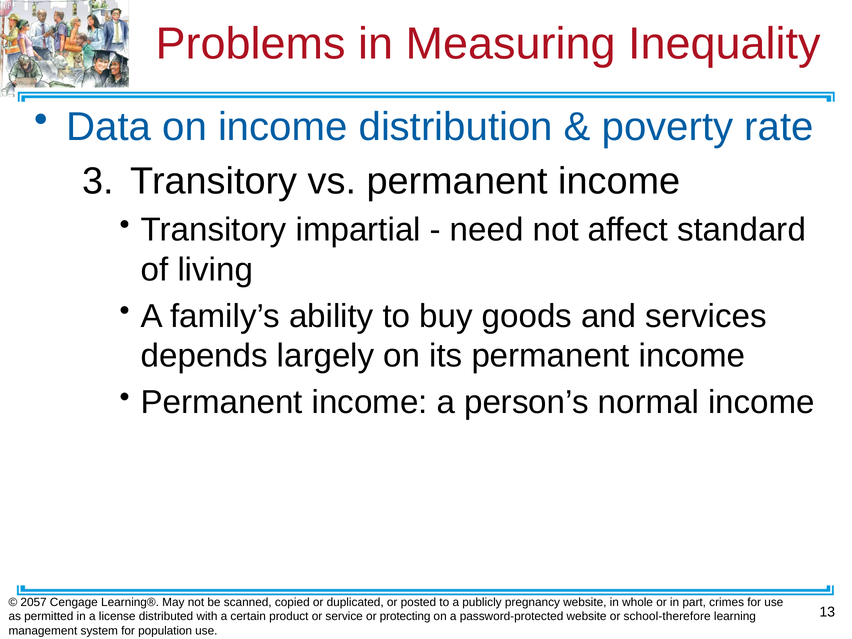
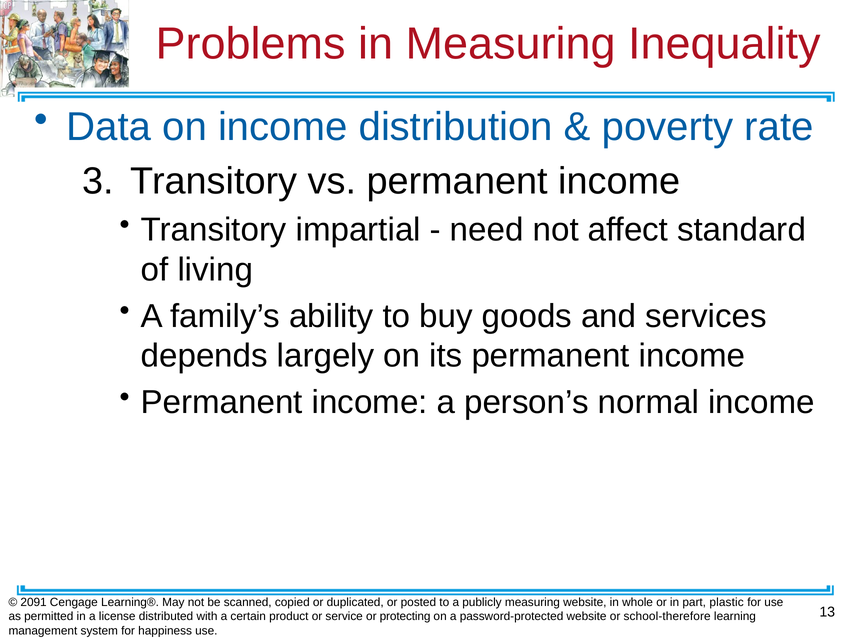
2057: 2057 -> 2091 (34, 602)
publicly pregnancy: pregnancy -> measuring (532, 602)
crimes: crimes -> plastic (727, 602)
population: population -> happiness (165, 631)
